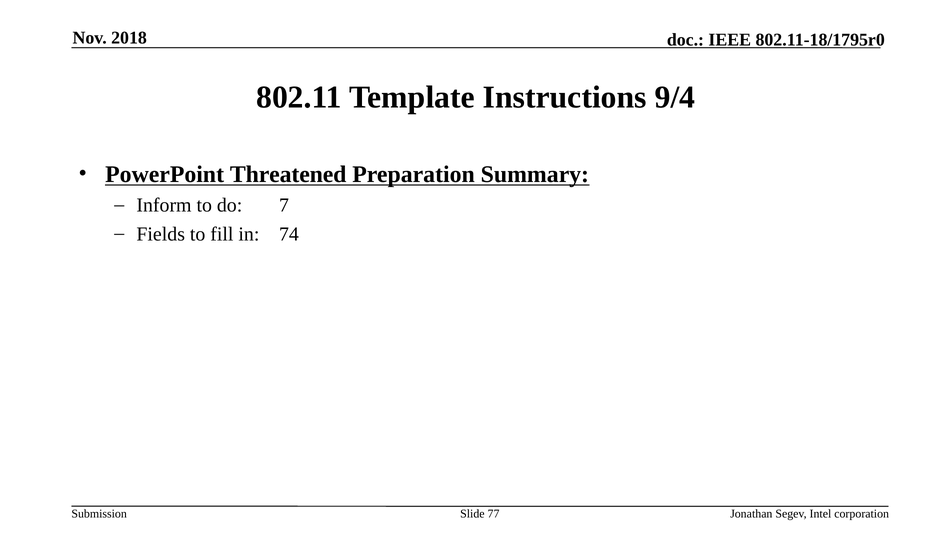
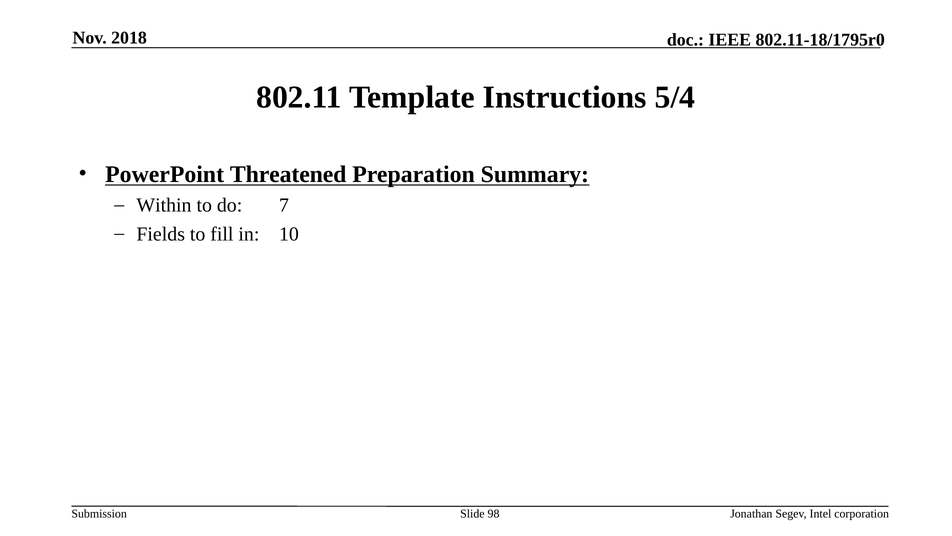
9/4: 9/4 -> 5/4 (675, 97)
Inform: Inform -> Within (164, 205)
74: 74 -> 10 (289, 234)
77: 77 -> 98 (494, 514)
